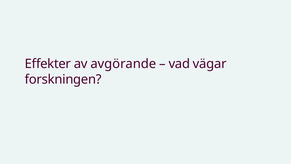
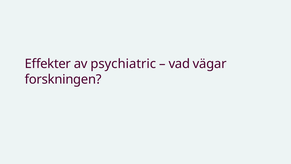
avgörande: avgörande -> psychiatric (123, 64)
